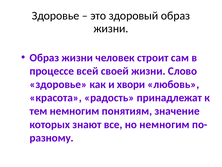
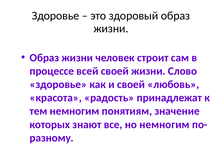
и хвори: хвори -> своей (131, 84)
